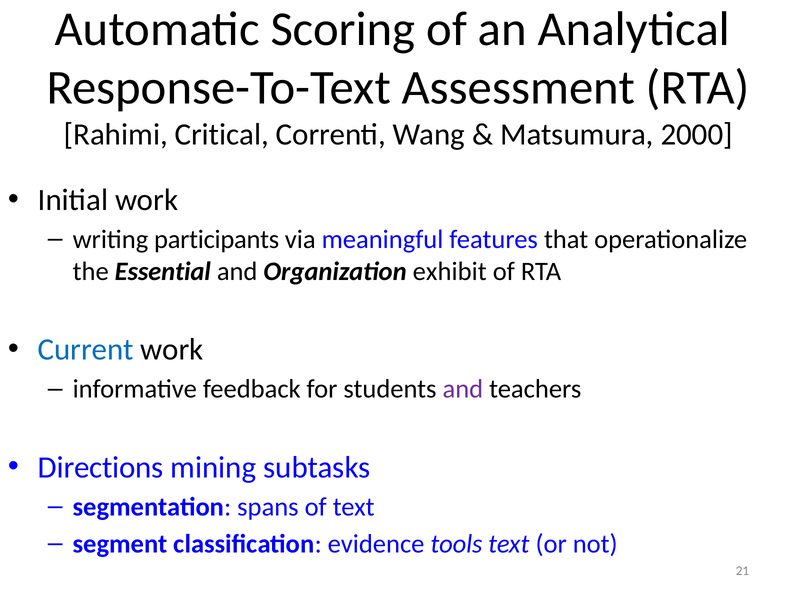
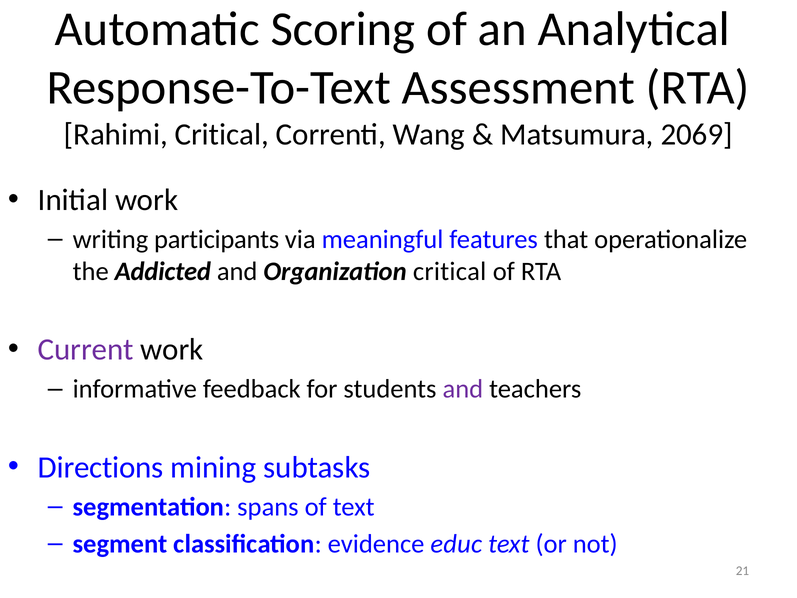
2000: 2000 -> 2069 (697, 134)
Essential: Essential -> Addicted (163, 271)
Organization exhibit: exhibit -> critical (450, 271)
Current colour: blue -> purple (86, 350)
tools: tools -> educ (456, 544)
